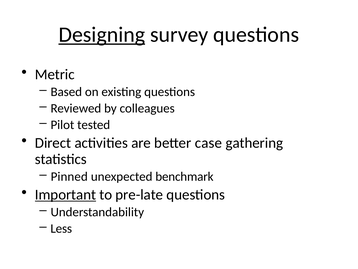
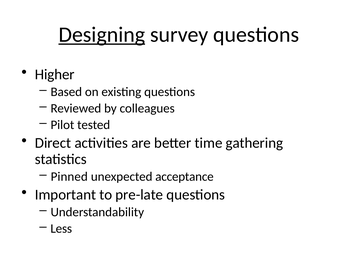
Metric: Metric -> Higher (55, 74)
case: case -> time (209, 143)
benchmark: benchmark -> acceptance (184, 176)
Important underline: present -> none (65, 194)
